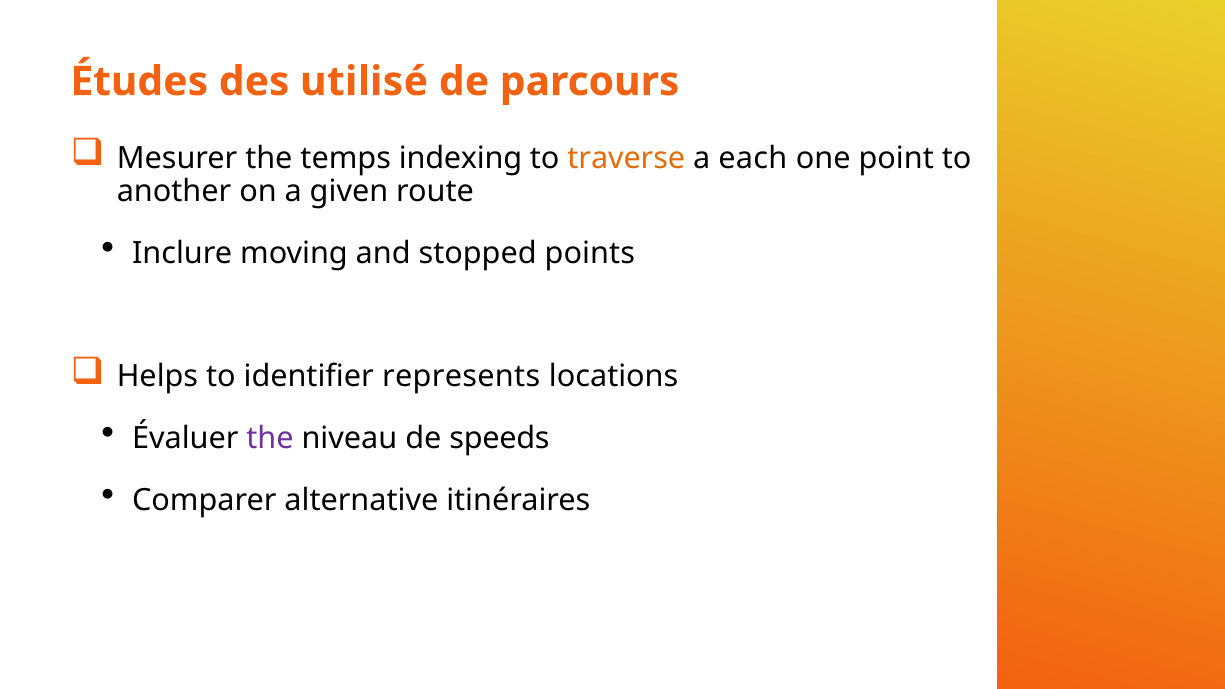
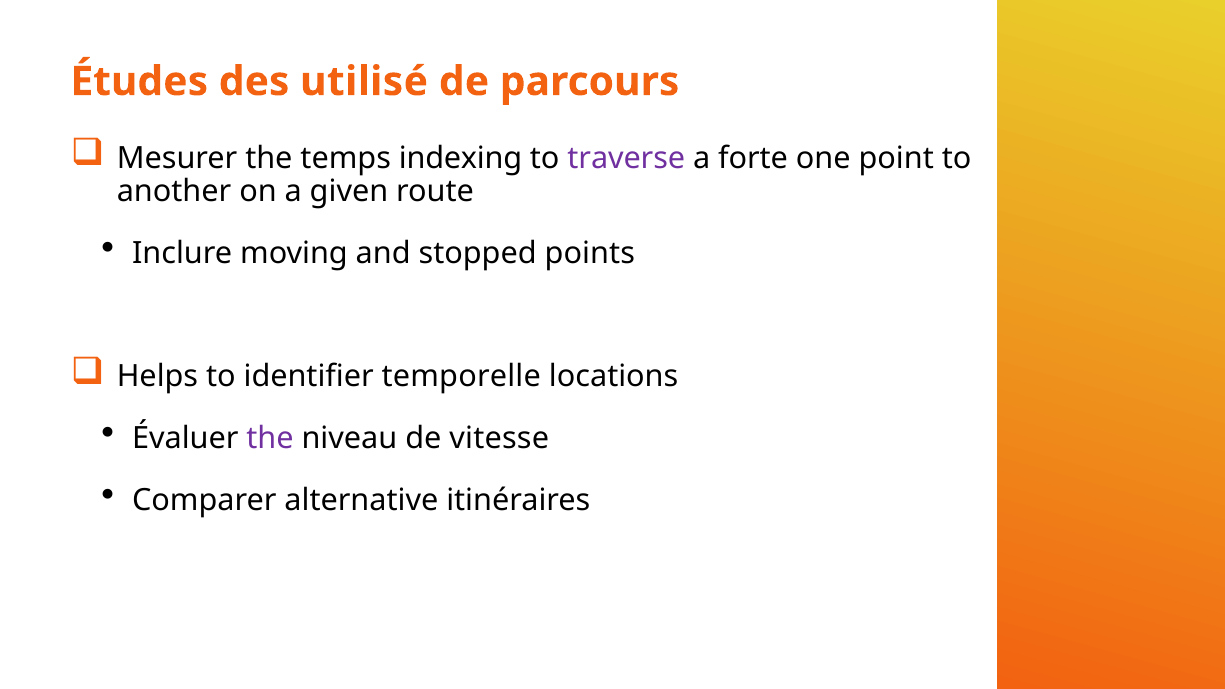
traverse colour: orange -> purple (626, 158)
each: each -> forte (753, 158)
represents: represents -> temporelle (461, 377)
speeds: speeds -> vitesse (499, 439)
